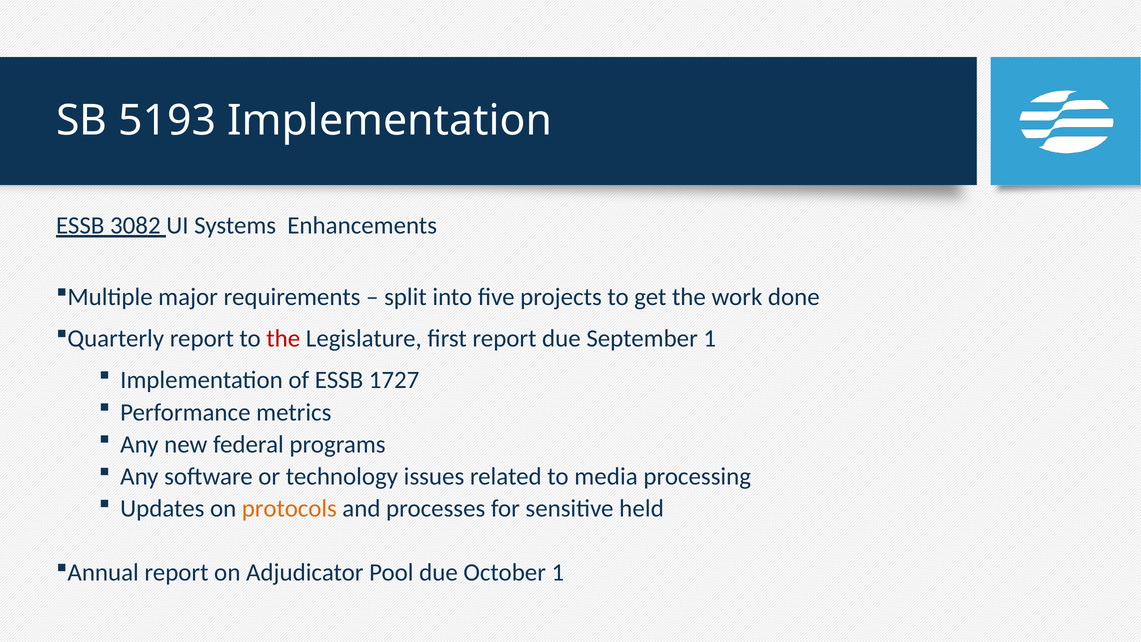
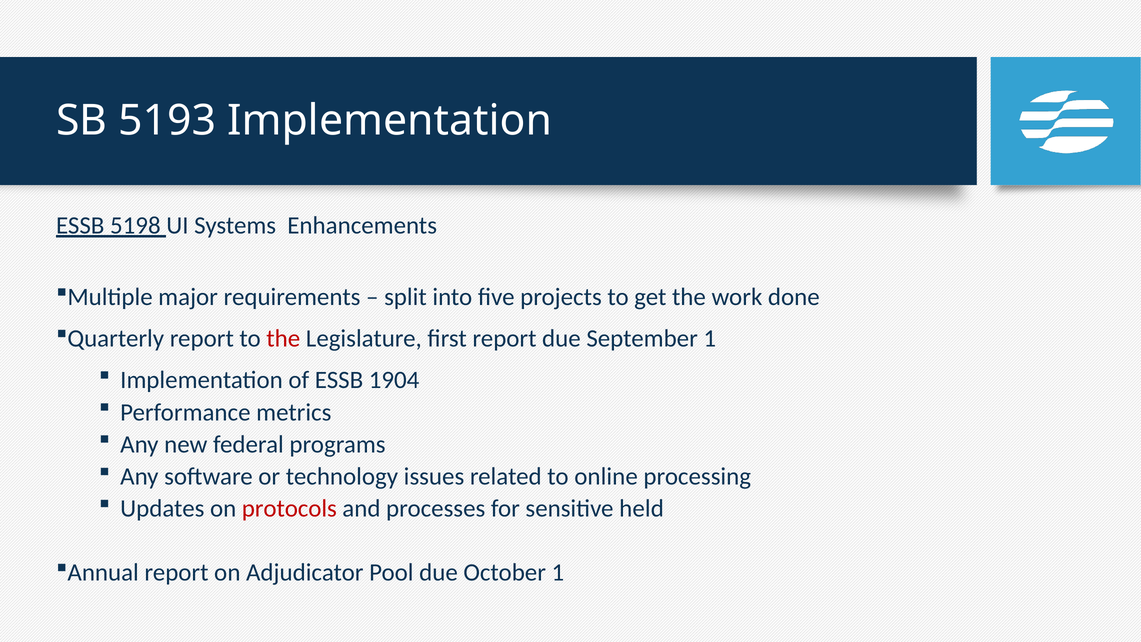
3082: 3082 -> 5198 (135, 226)
1727: 1727 -> 1904 (394, 380)
media: media -> online (606, 476)
protocols colour: orange -> red (289, 508)
